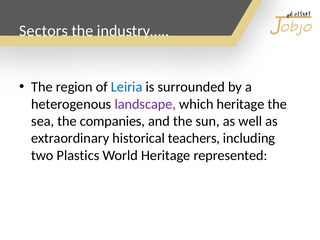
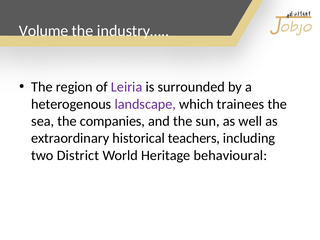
Sectors: Sectors -> Volume (44, 31)
Leiria colour: blue -> purple (127, 87)
which heritage: heritage -> trainees (240, 104)
Plastics: Plastics -> District (78, 155)
represented: represented -> behavioural (230, 155)
